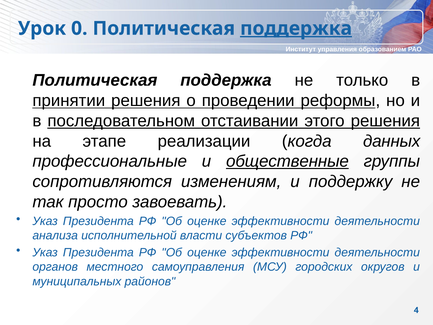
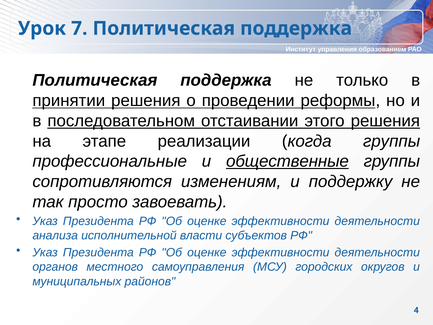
0: 0 -> 7 (79, 28)
поддержка underline: present -> none (296, 28)
когда данных: данных -> группы (392, 141)
